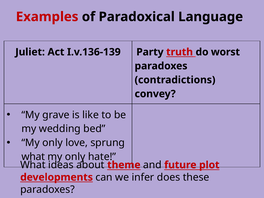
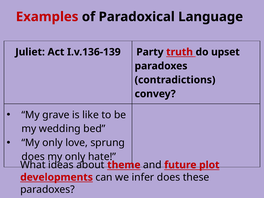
worst: worst -> upset (225, 52)
what: what -> does (33, 157)
